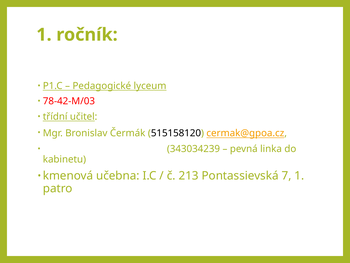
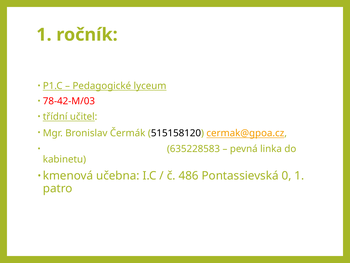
343034239: 343034239 -> 635228583 (193, 149)
213: 213 -> 486 (189, 176)
7: 7 -> 0 (286, 176)
